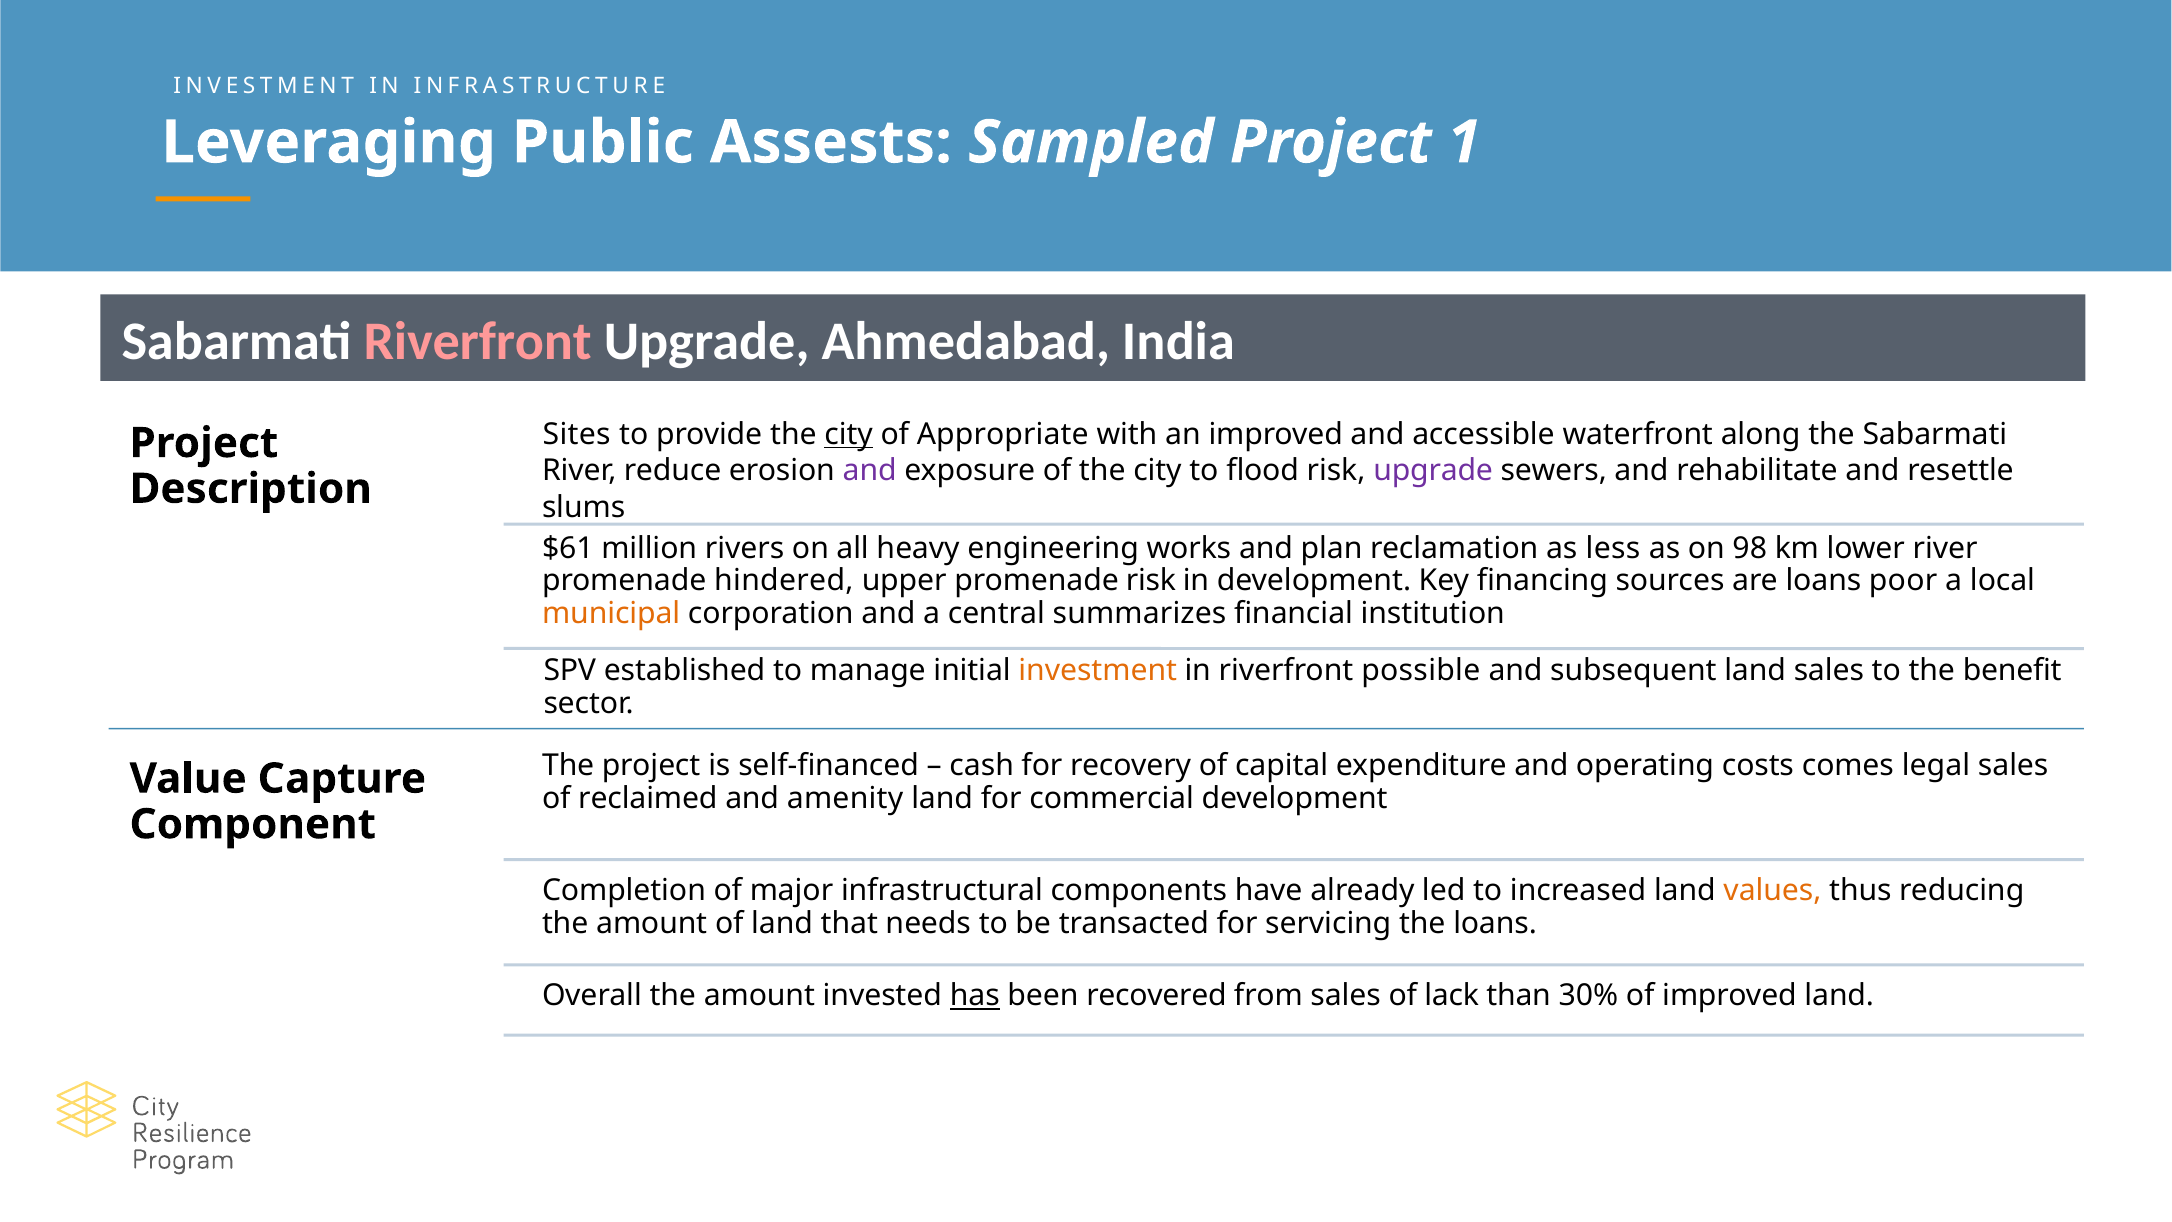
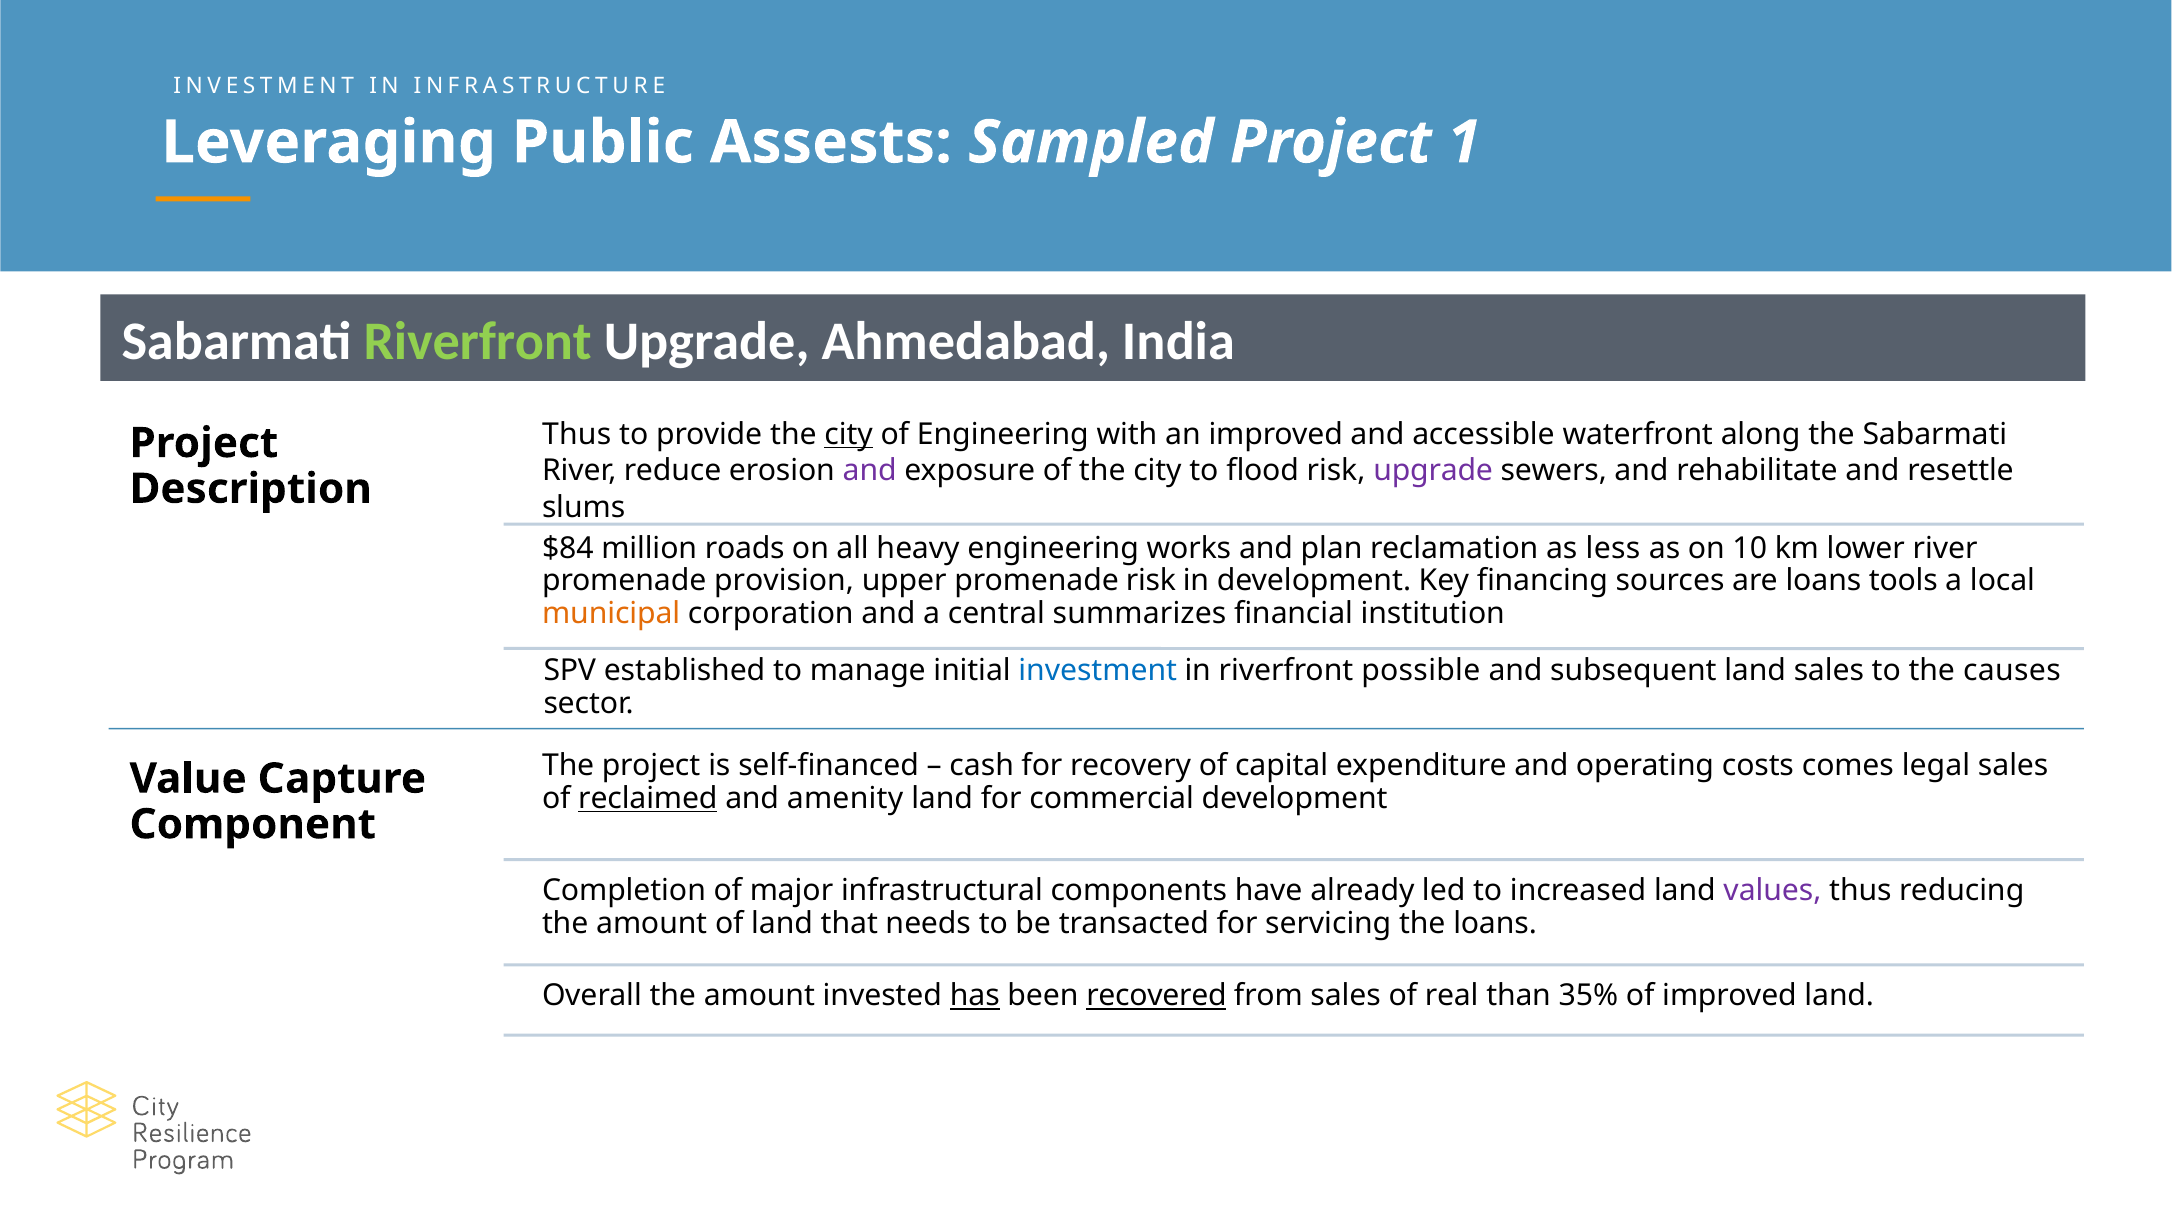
Riverfront colour: pink -> light green (478, 341)
Sites: Sites -> Thus (577, 434)
of Appropriate: Appropriate -> Engineering (1003, 434)
$61: $61 -> $84 (568, 548)
rivers: rivers -> roads (745, 548)
98: 98 -> 10 (1750, 548)
hindered: hindered -> provision (784, 581)
poor: poor -> tools (1903, 581)
investment colour: orange -> blue (1098, 670)
benefit: benefit -> causes (2012, 670)
reclaimed underline: none -> present (648, 798)
values colour: orange -> purple (1772, 890)
recovered underline: none -> present (1156, 995)
lack: lack -> real (1452, 995)
30%: 30% -> 35% (1588, 995)
